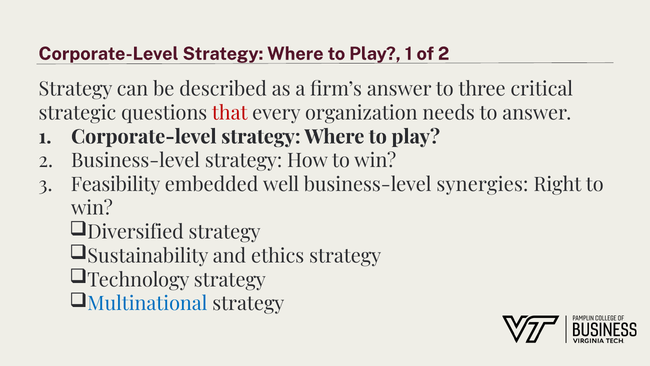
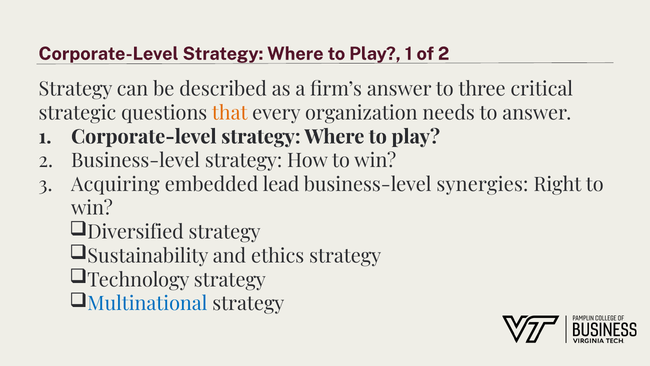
that colour: red -> orange (230, 113)
Feasibility: Feasibility -> Acquiring (115, 184)
well: well -> lead (281, 184)
